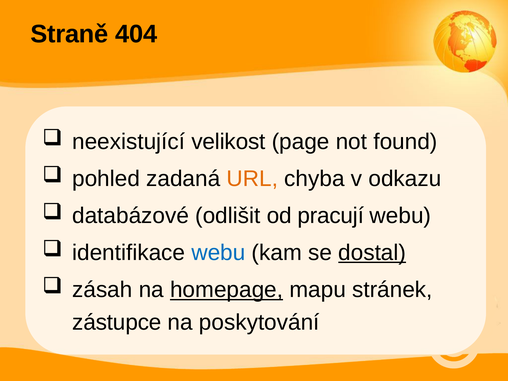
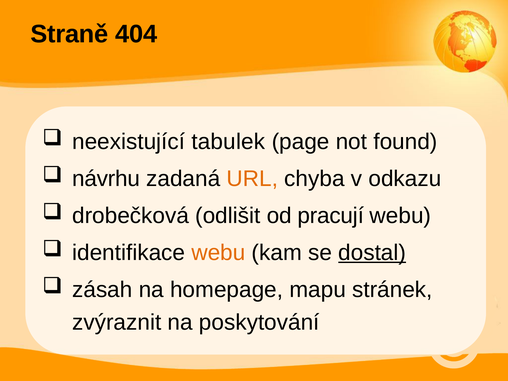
velikost: velikost -> tabulek (228, 142)
pohled: pohled -> návrhu (106, 179)
databázové: databázové -> drobečková (131, 216)
webu colour: blue -> orange (218, 253)
homepage underline: present -> none (227, 290)
zástupce: zástupce -> zvýraznit (117, 322)
